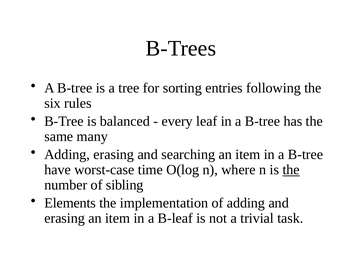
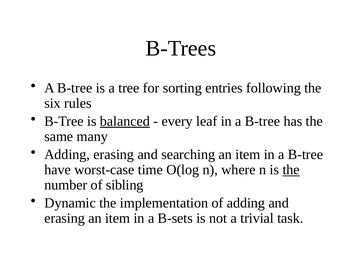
balanced underline: none -> present (125, 121)
Elements: Elements -> Dynamic (70, 203)
B-leaf: B-leaf -> B-sets (175, 218)
